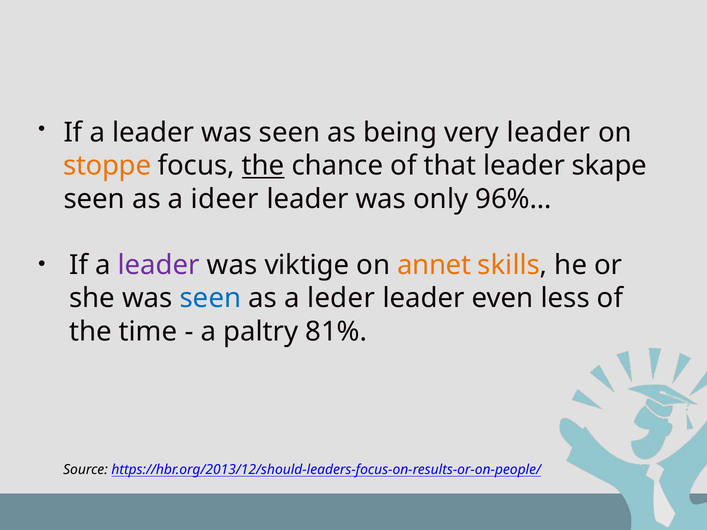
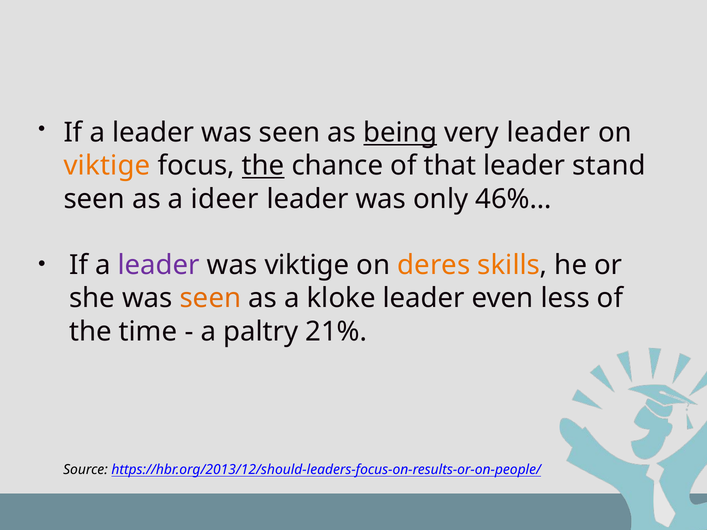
being underline: none -> present (400, 133)
stoppe: stoppe -> viktige (107, 166)
skape: skape -> stand (609, 166)
96%…: 96%… -> 46%… (514, 199)
annet: annet -> deres (434, 265)
seen colour: blue -> orange (210, 298)
leder: leder -> kloke (341, 298)
81%: 81% -> 21% (336, 332)
